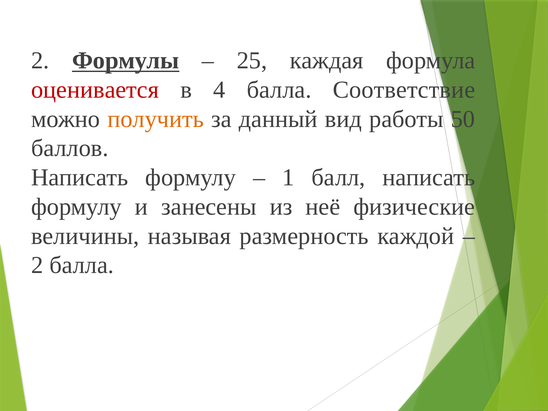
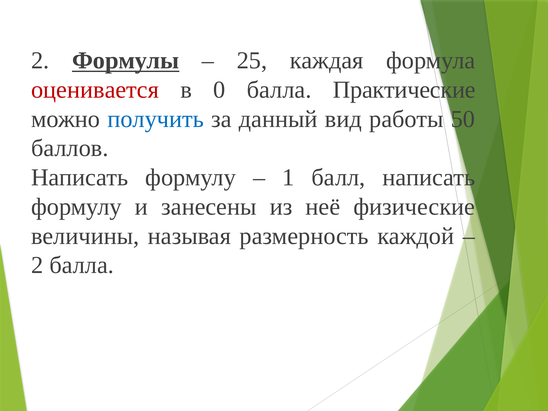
4: 4 -> 0 (219, 90)
Соответствие: Соответствие -> Практические (404, 90)
получить colour: orange -> blue (156, 119)
